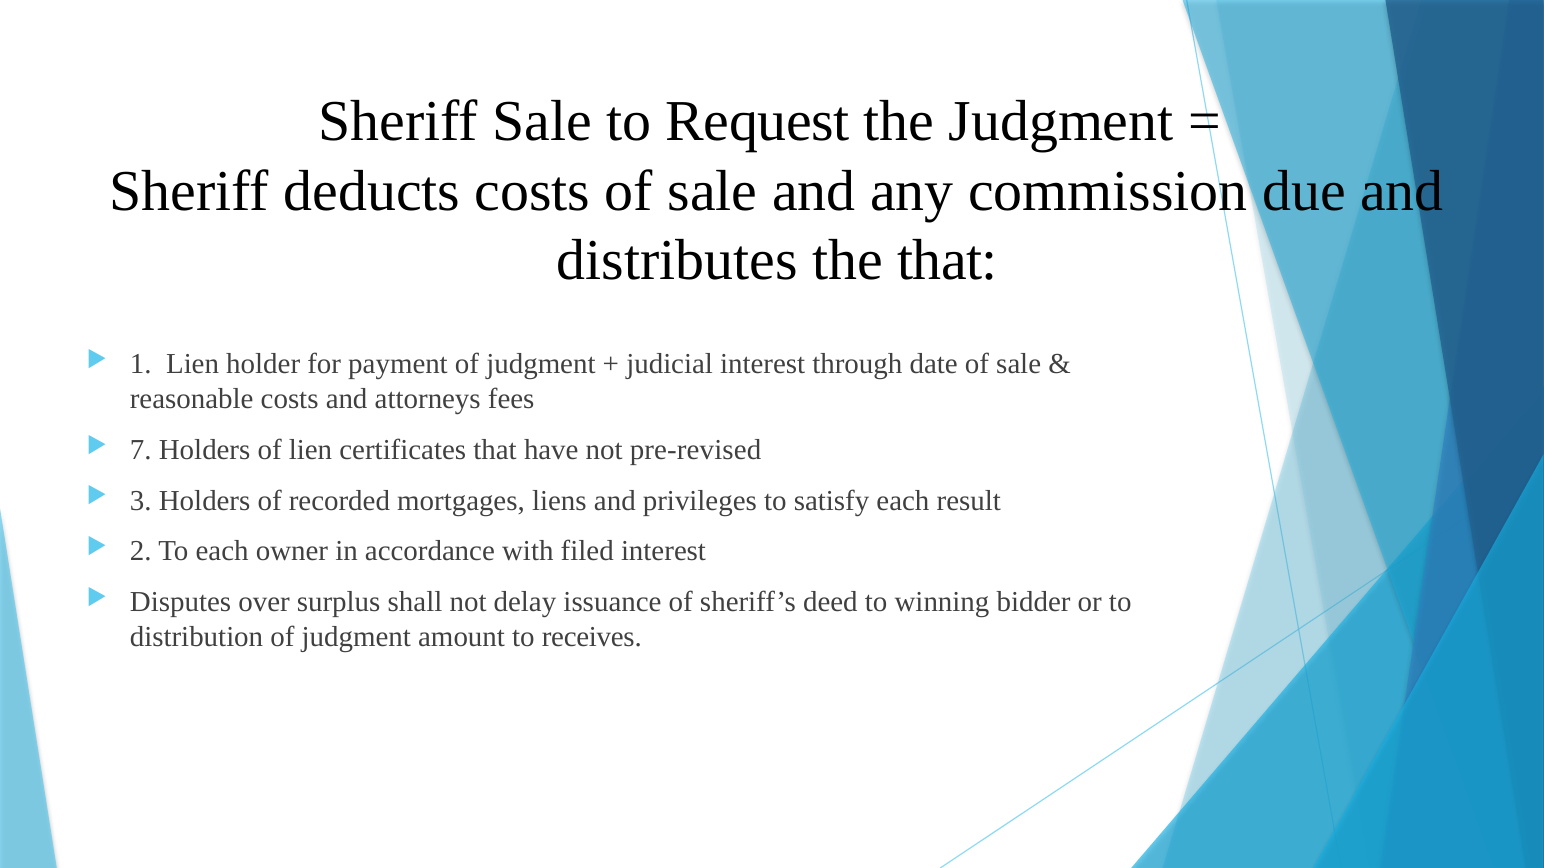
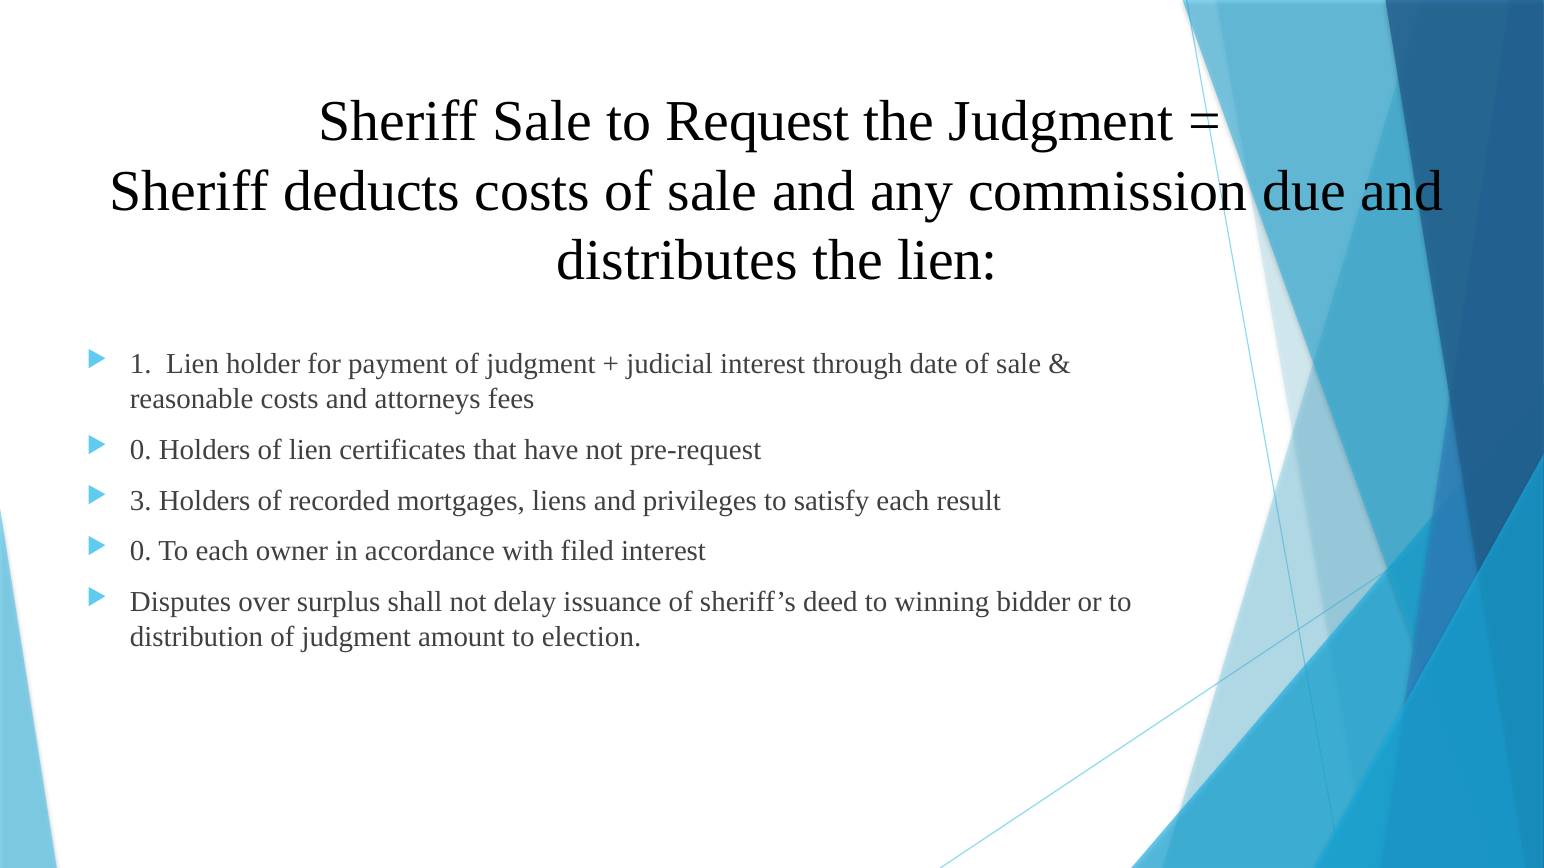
the that: that -> lien (948, 261)
7: 7 -> 0 (141, 450)
pre-revised: pre-revised -> pre-request (696, 450)
2: 2 -> 0 (141, 552)
receives: receives -> election (592, 637)
